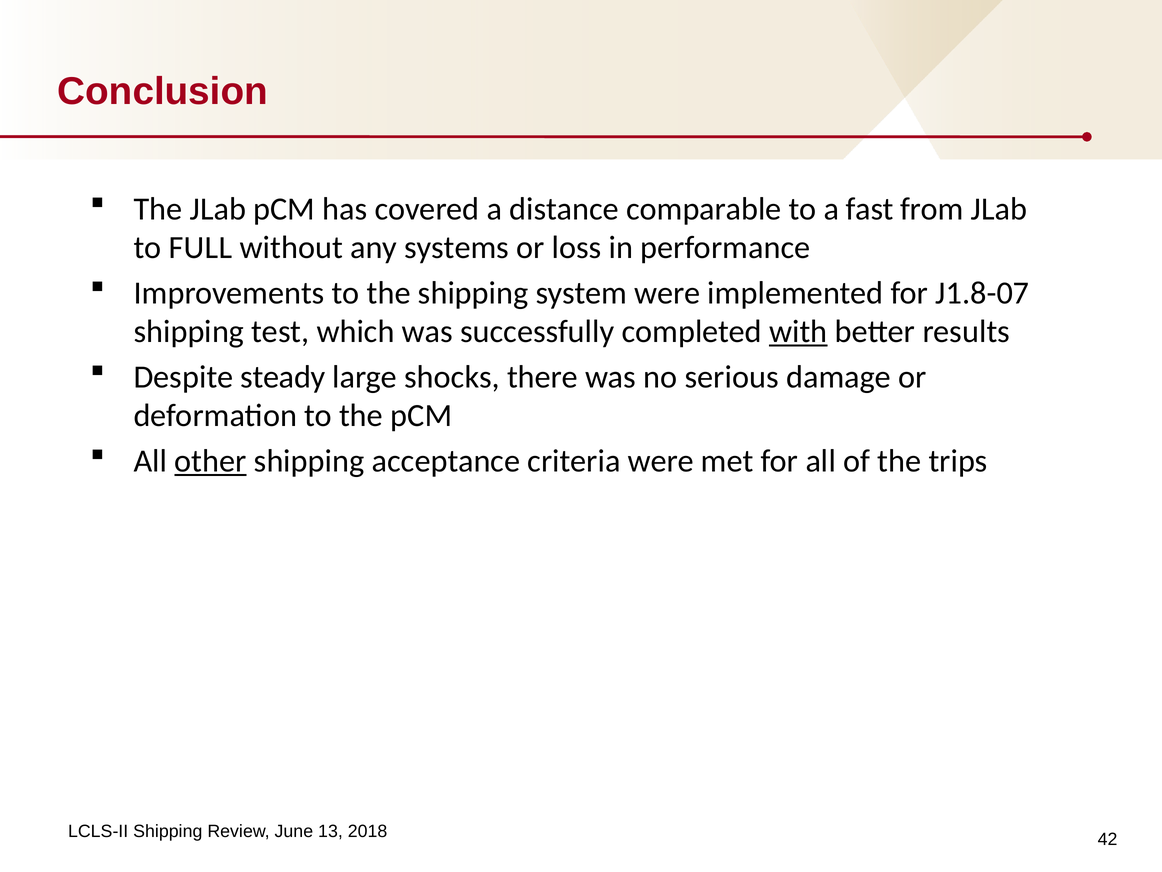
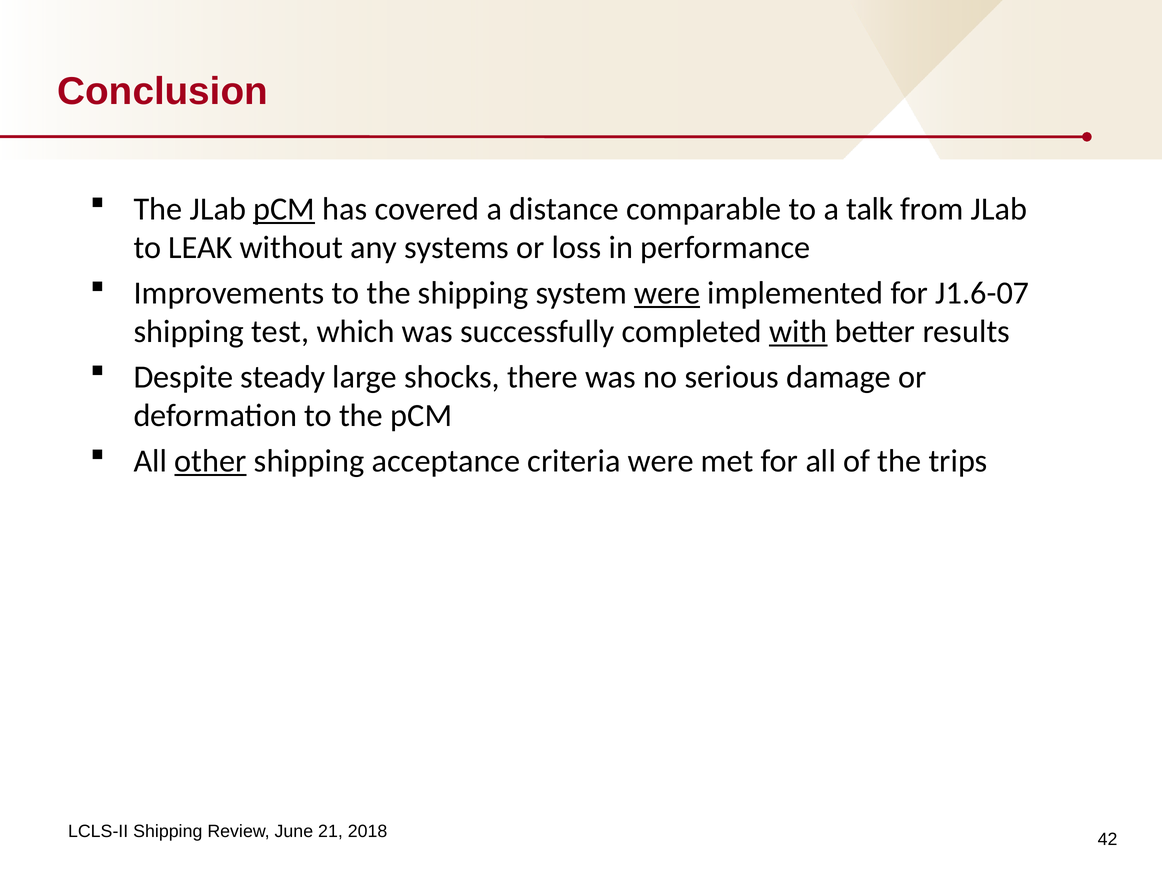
pCM underline: none -> present (284, 209)
fast: fast -> talk (870, 209)
FULL: FULL -> LEAK (201, 248)
were underline: none -> present (667, 293)
J1.8-07: J1.8-07 -> J1.6-07 (982, 293)
13: 13 -> 21 (330, 831)
